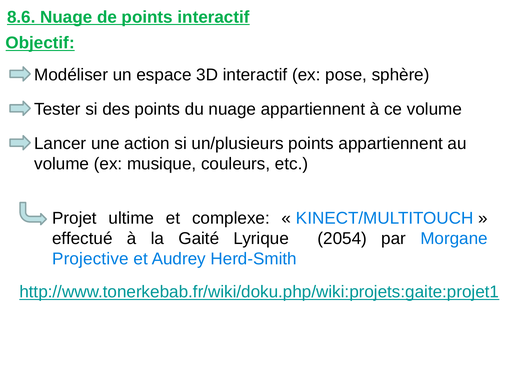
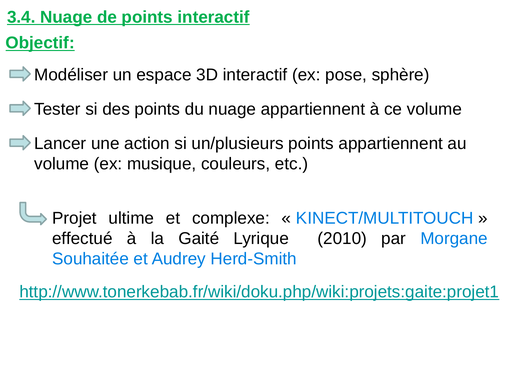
8.6: 8.6 -> 3.4 (21, 17)
2054: 2054 -> 2010 (342, 239)
Projective: Projective -> Souhaitée (91, 259)
